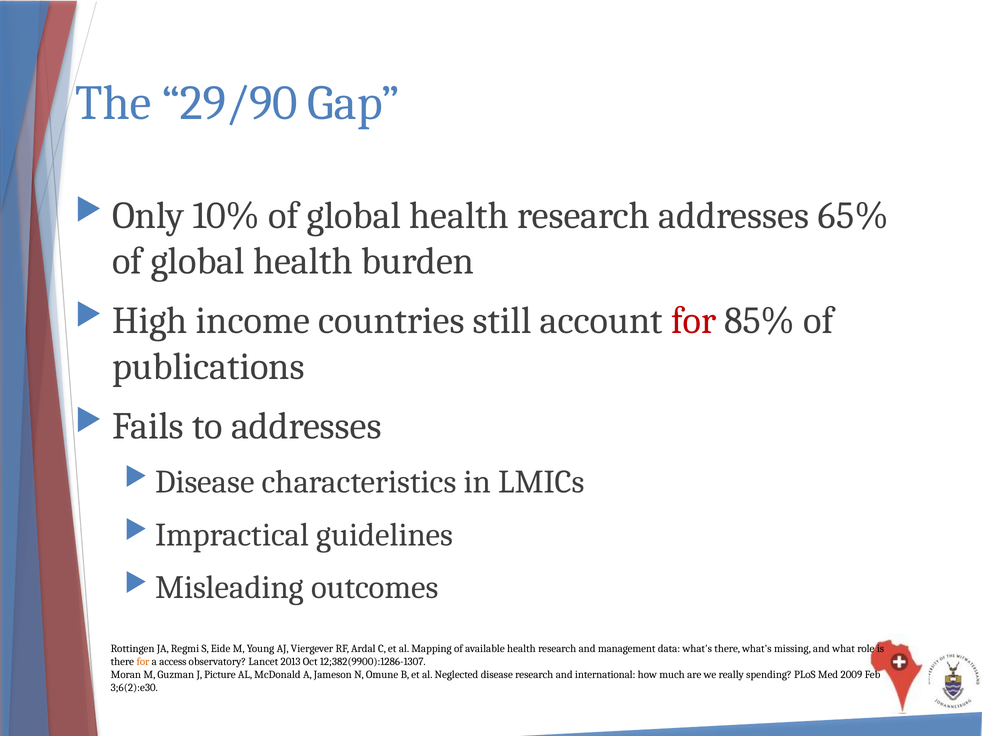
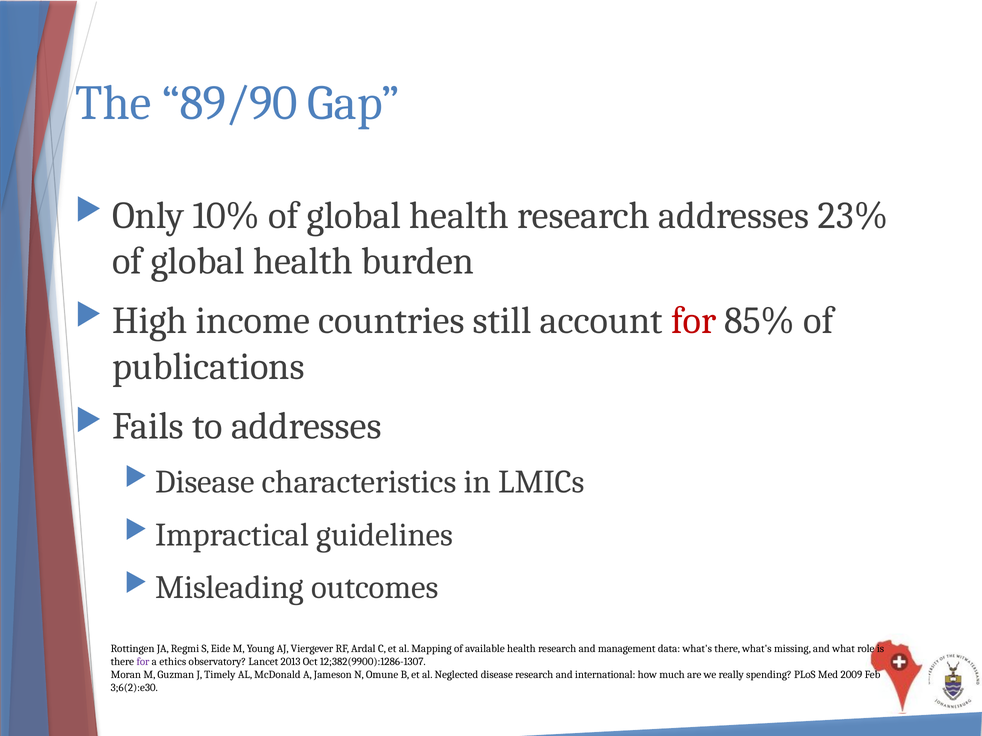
29/90: 29/90 -> 89/90 (230, 103)
65%: 65% -> 23% (853, 216)
for colour: orange -> purple (143, 662)
access: access -> ethics (173, 662)
Picture: Picture -> Timely (220, 675)
